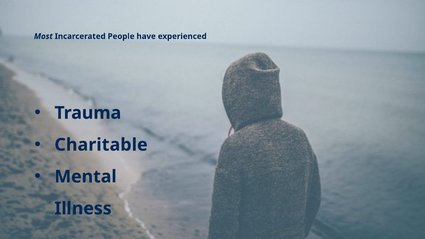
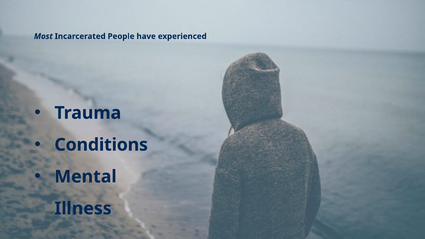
Charitable: Charitable -> Conditions (101, 145)
